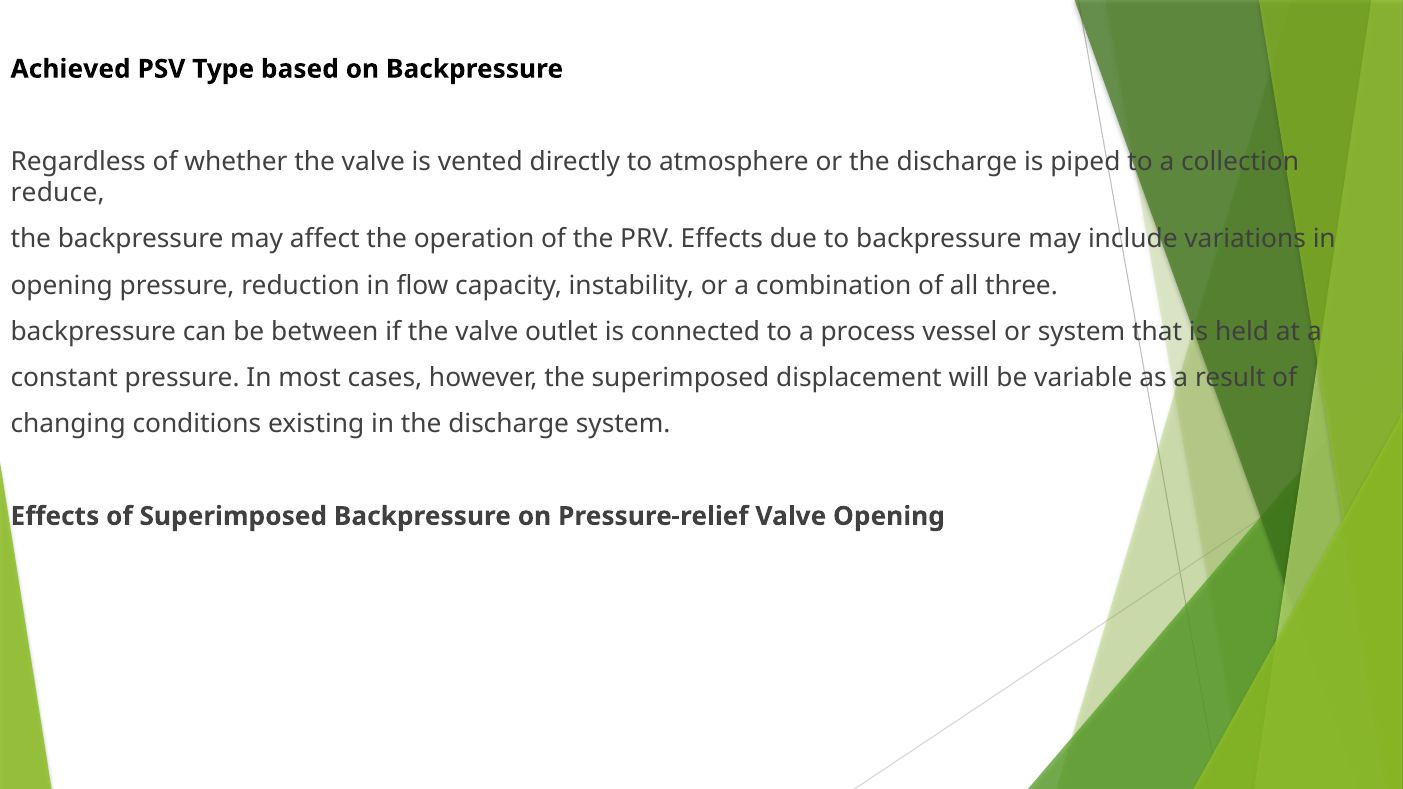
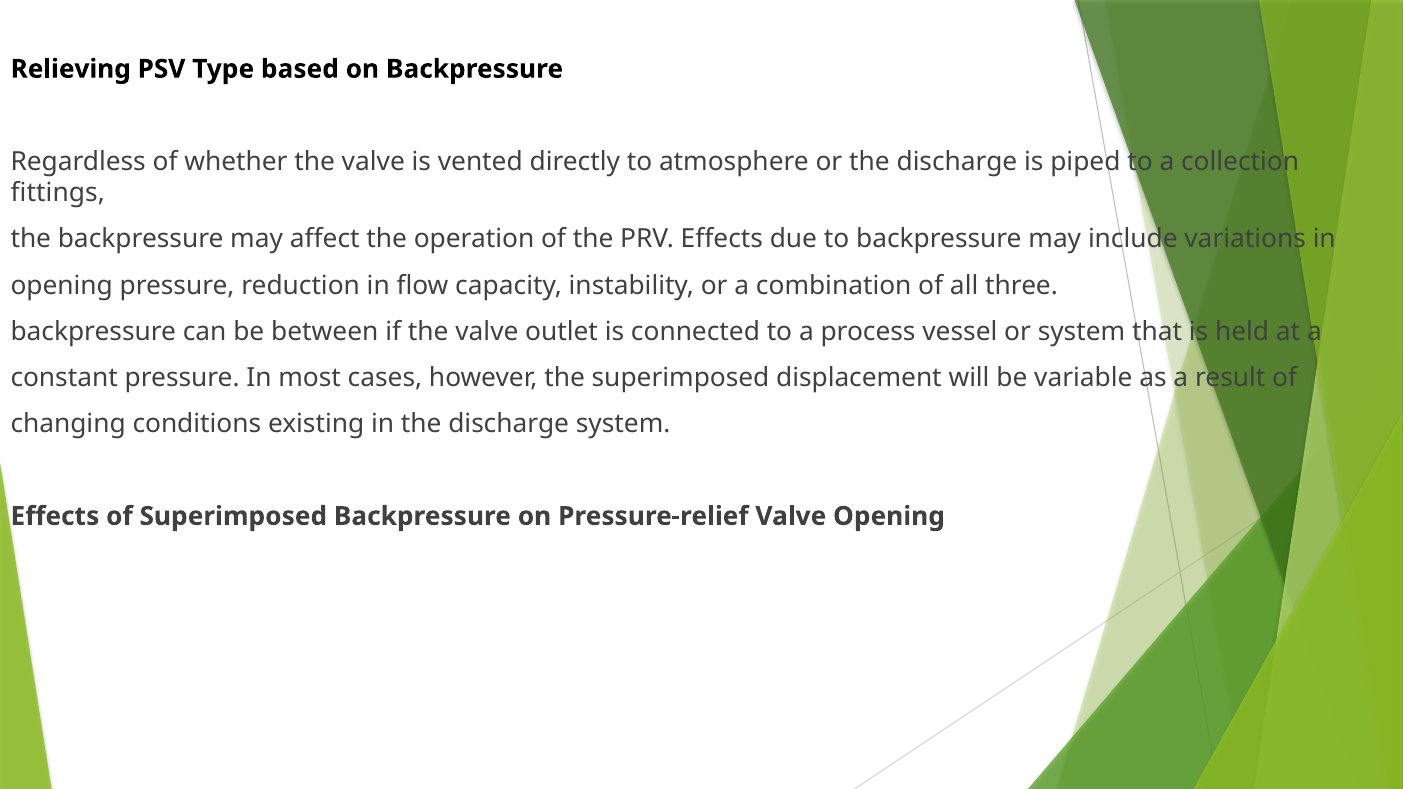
Achieved: Achieved -> Relieving (71, 69)
reduce: reduce -> fittings (58, 193)
